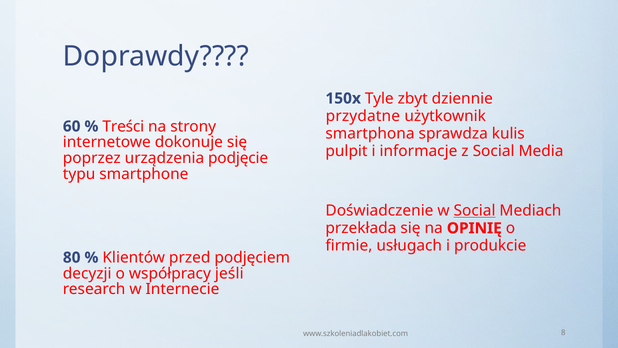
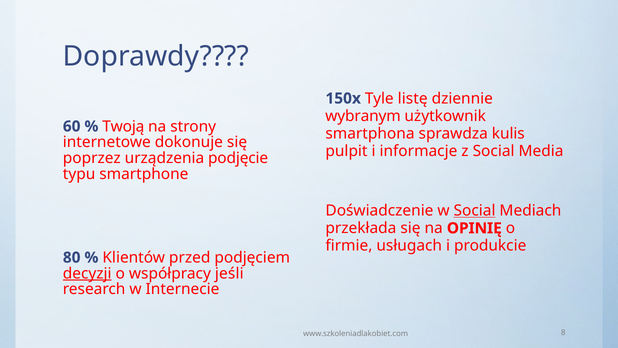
zbyt: zbyt -> listę (413, 98)
przydatne: przydatne -> wybranym (363, 116)
Treści: Treści -> Twoją (123, 126)
decyzji underline: none -> present (87, 273)
